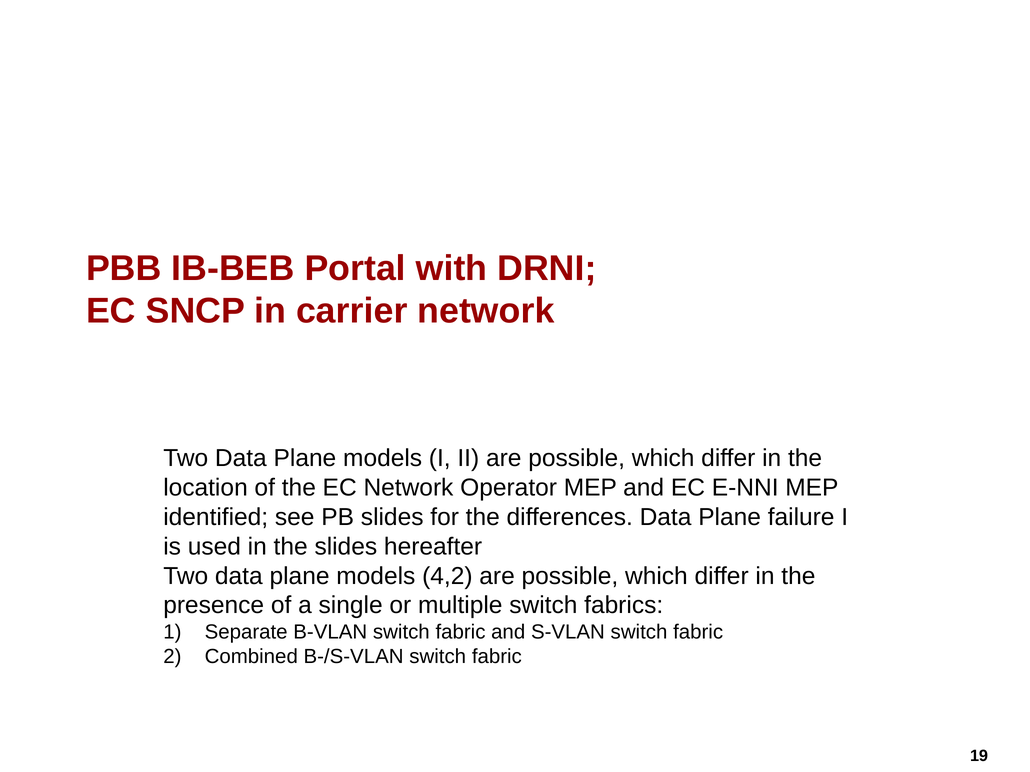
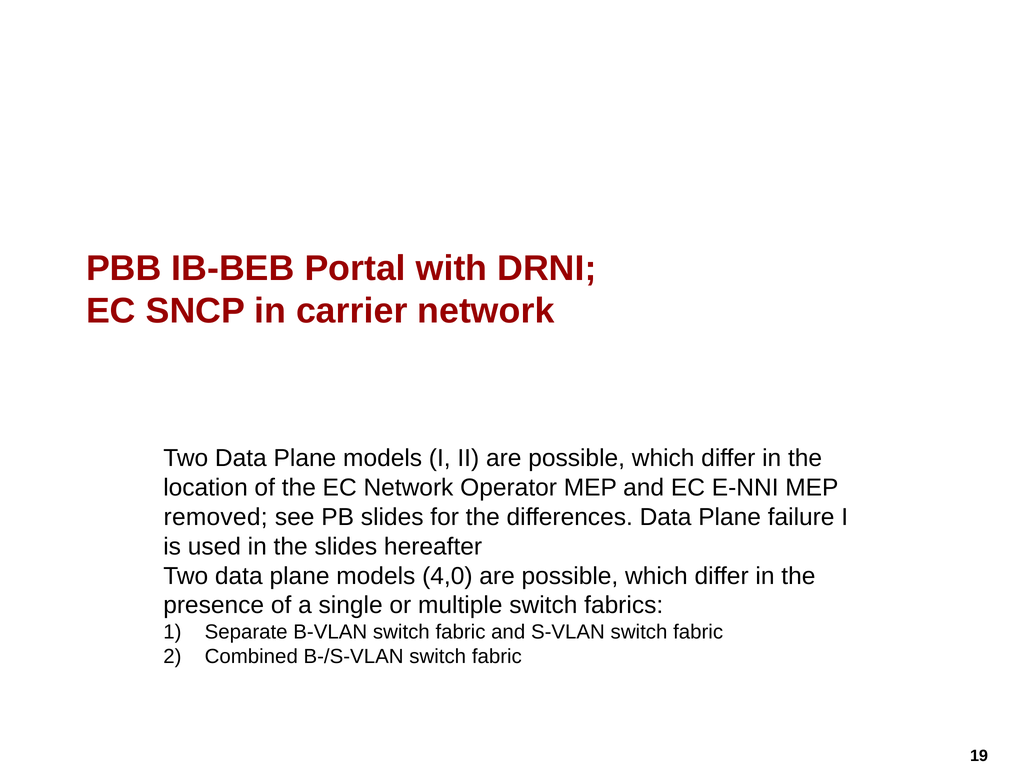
identified: identified -> removed (216, 517)
4,2: 4,2 -> 4,0 (447, 576)
